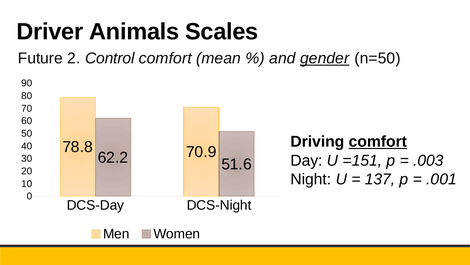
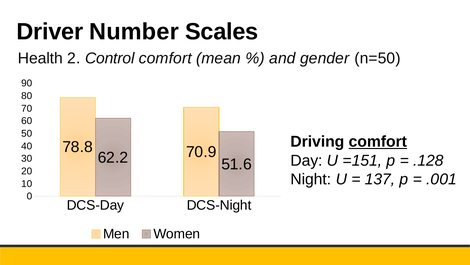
Animals: Animals -> Number (134, 32)
Future: Future -> Health (40, 58)
gender underline: present -> none (325, 58)
.003: .003 -> .128 (428, 160)
